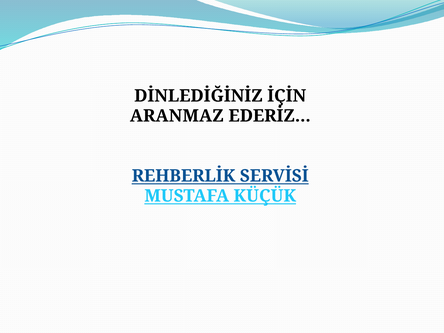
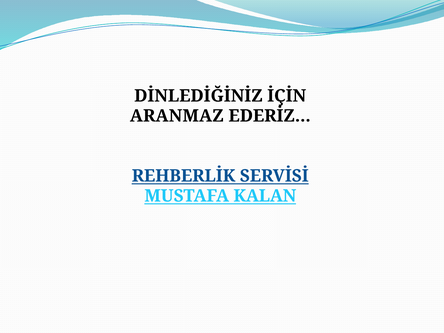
KÜÇÜK: KÜÇÜK -> KALAN (265, 196)
